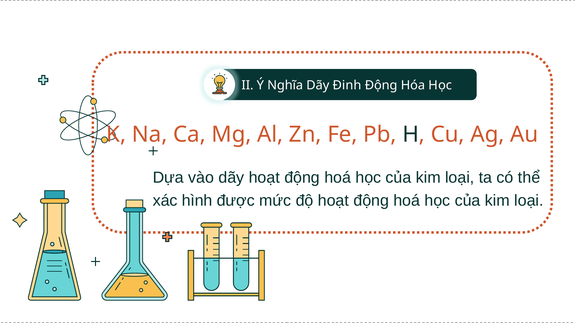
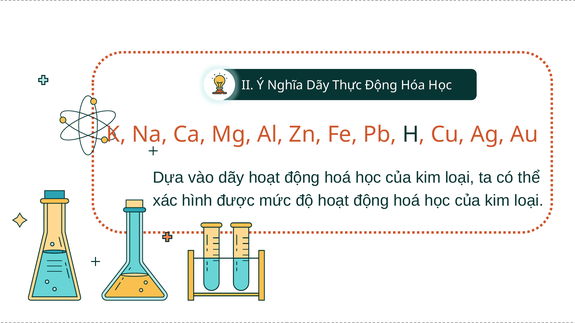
Định: Định -> Thực (347, 85)
